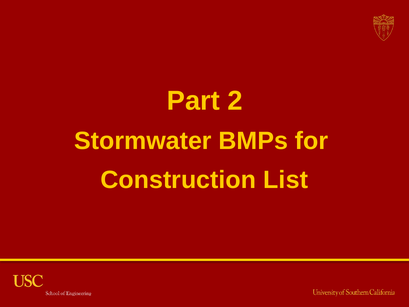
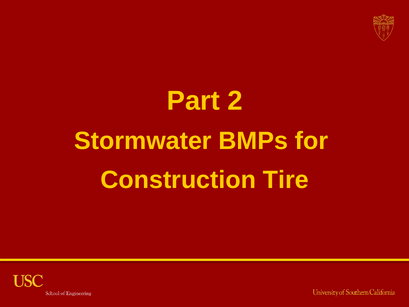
List: List -> Tire (286, 180)
